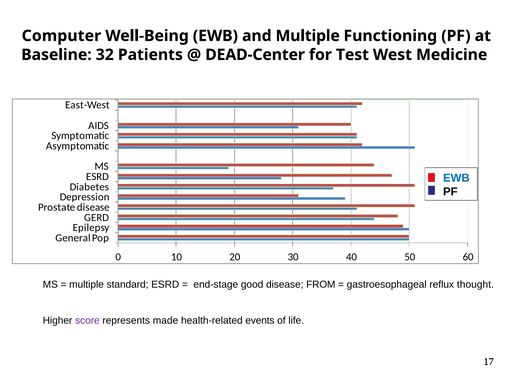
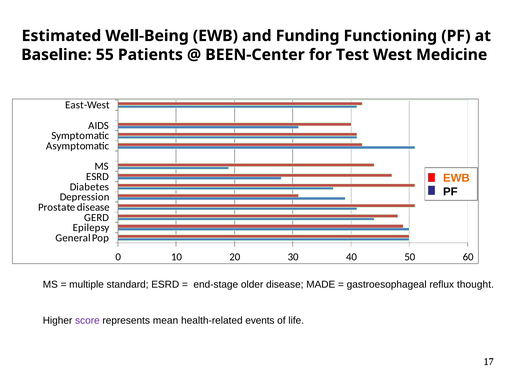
Computer: Computer -> Estimated (61, 36)
and Multiple: Multiple -> Funding (308, 36)
32: 32 -> 55 (105, 55)
DEAD-Center: DEAD-Center -> BEEN-Center (255, 55)
EWB colour: blue -> orange (456, 178)
good: good -> older (252, 284)
FROM: FROM -> MADE (321, 284)
made: made -> mean (166, 321)
